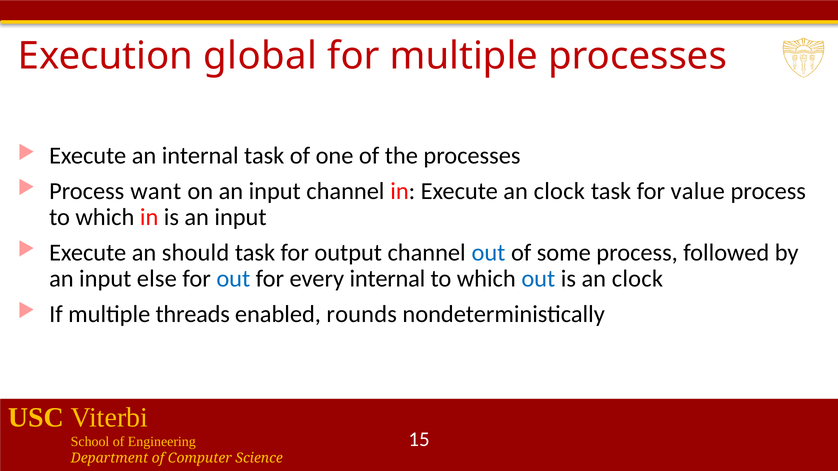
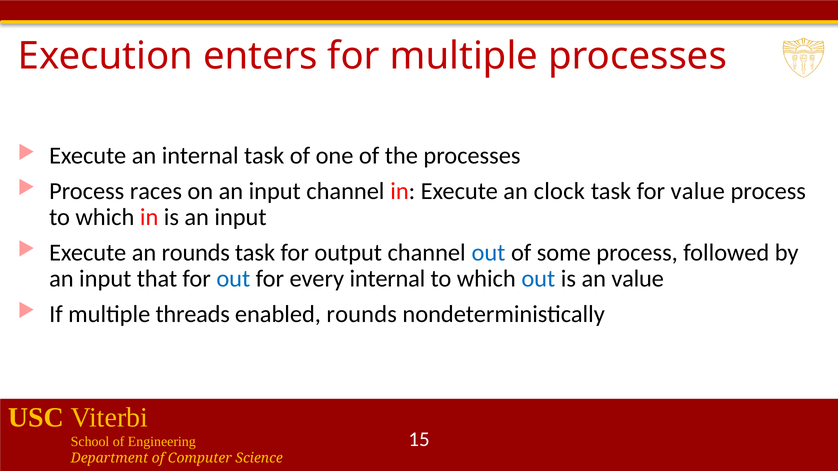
global: global -> enters (260, 56)
want: want -> races (156, 191)
an should: should -> rounds (196, 253)
else: else -> that (157, 279)
is an clock: clock -> value (638, 279)
